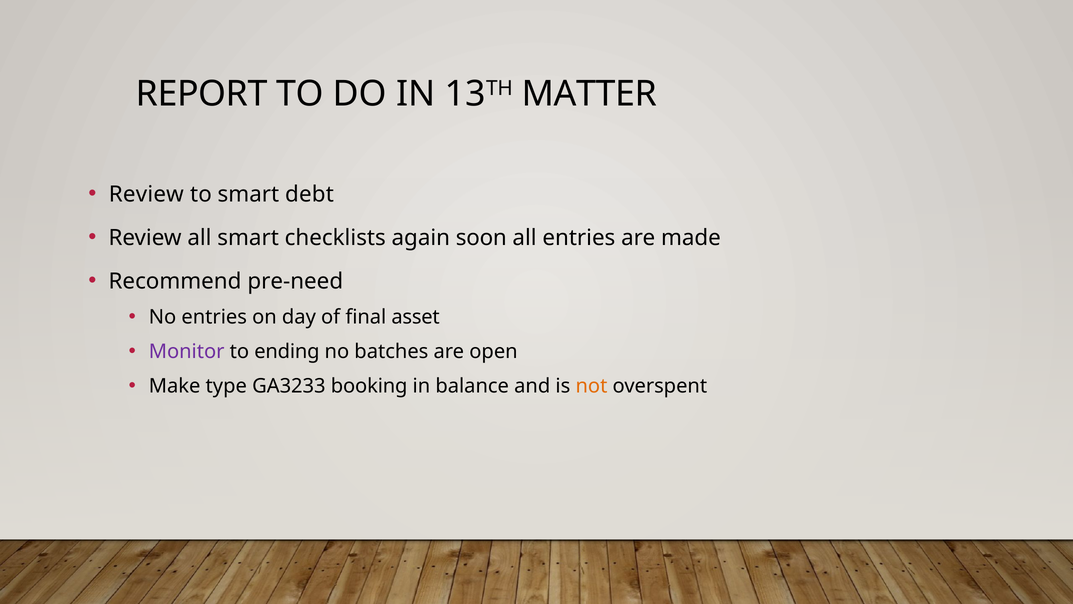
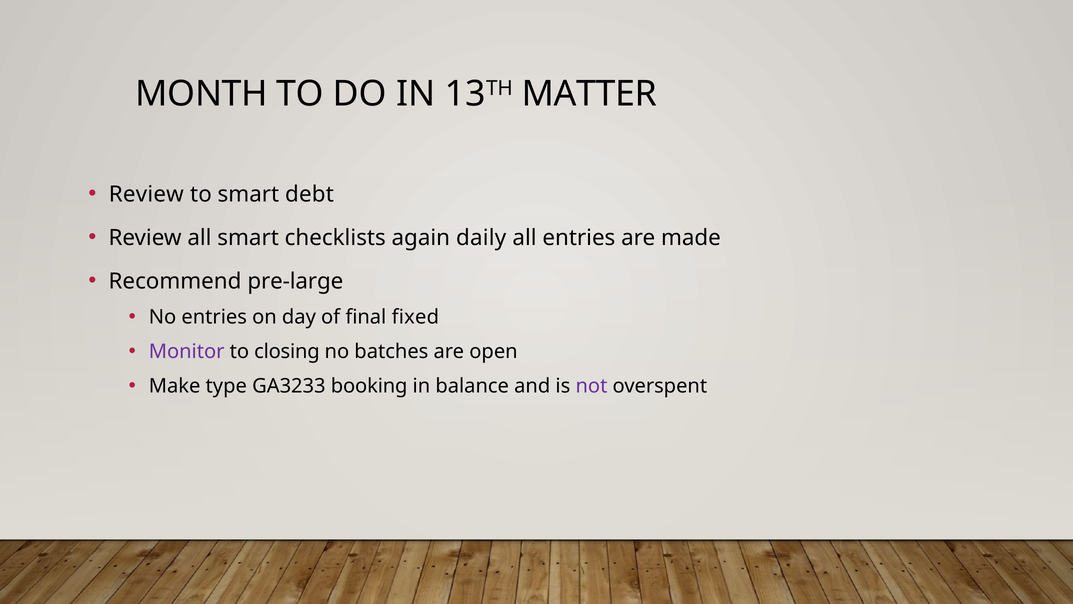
REPORT: REPORT -> MONTH (202, 94)
soon: soon -> daily (481, 238)
pre-need: pre-need -> pre-large (295, 281)
asset: asset -> fixed (415, 317)
ending: ending -> closing (287, 351)
not colour: orange -> purple (591, 386)
